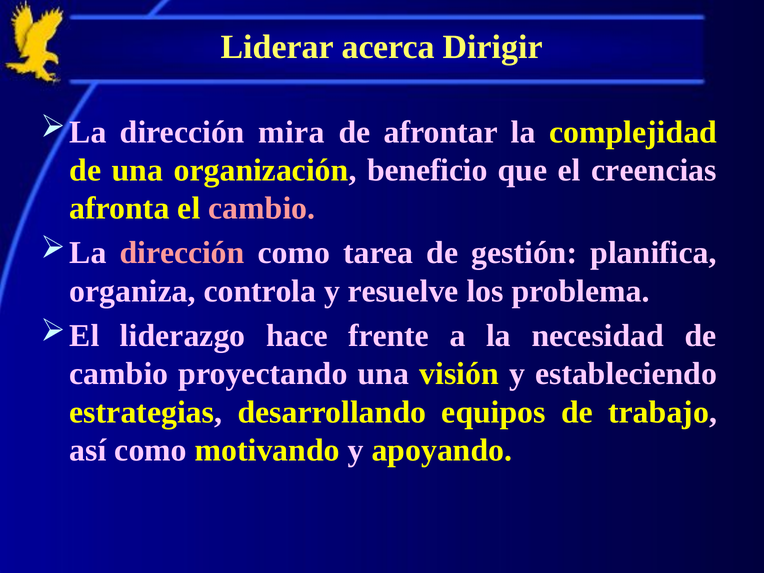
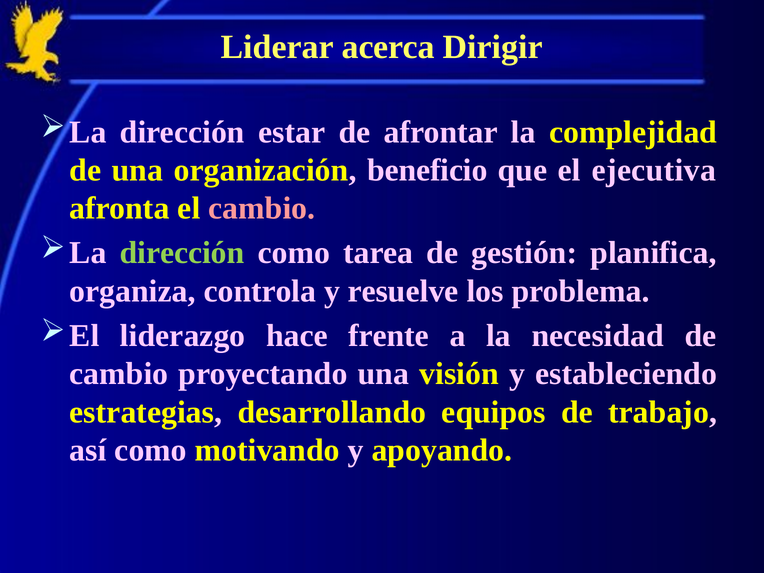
mira: mira -> estar (292, 132)
creencias: creencias -> ejecutiva (654, 170)
dirección colour: pink -> light green (182, 253)
